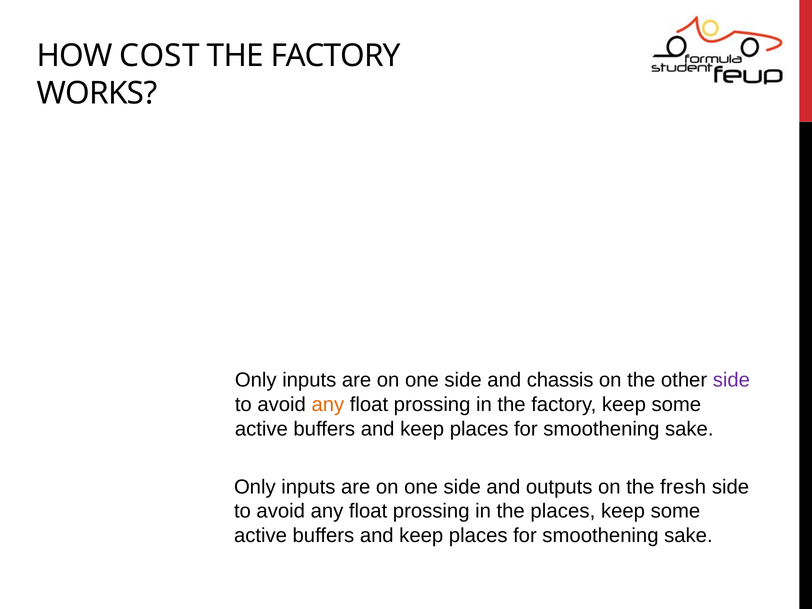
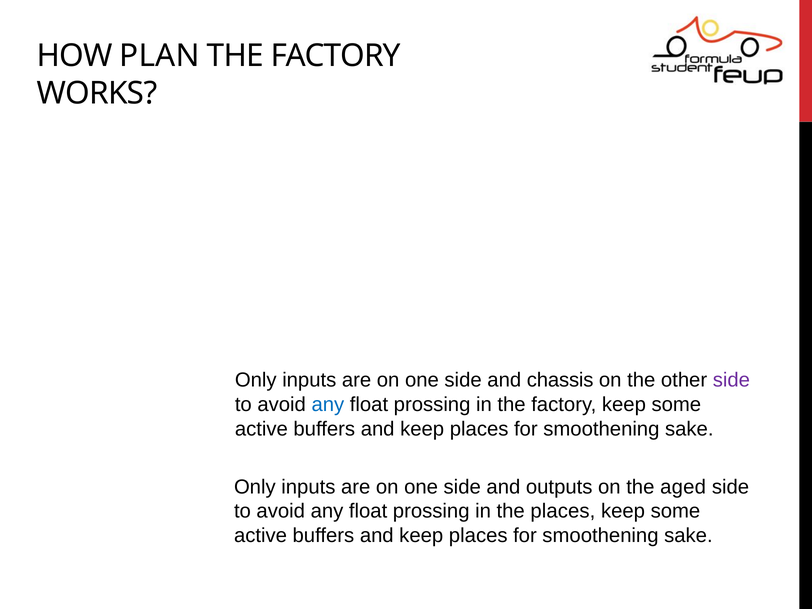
COST: COST -> PLAN (160, 56)
any colour: orange -> blue (328, 405)
fresh: fresh -> aged (683, 487)
